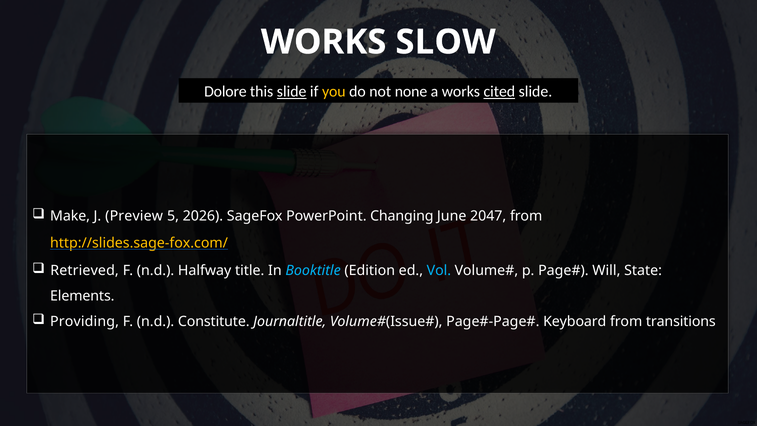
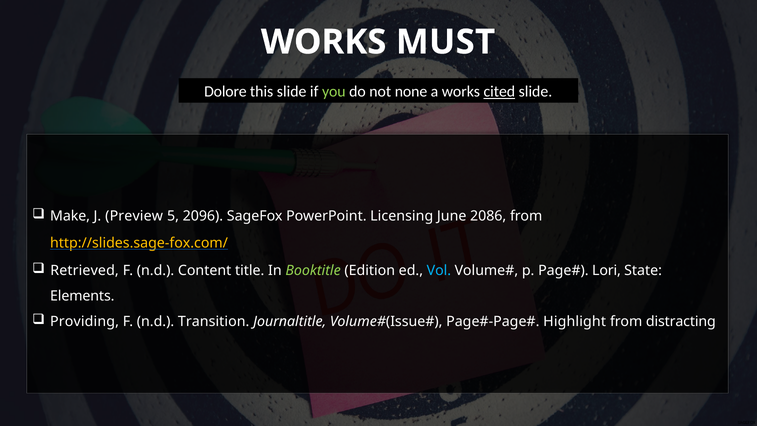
SLOW: SLOW -> MUST (446, 42)
slide underline: present -> none (292, 92)
you colour: yellow -> light green (334, 92)
2026: 2026 -> 2096 (203, 216)
Changing: Changing -> Licensing (402, 216)
2047: 2047 -> 2086 (488, 216)
Halfway: Halfway -> Content (205, 271)
Booktitle colour: light blue -> light green (313, 271)
Will: Will -> Lori (606, 271)
Constitute: Constitute -> Transition (214, 322)
Keyboard: Keyboard -> Highlight (575, 322)
transitions: transitions -> distracting (681, 322)
